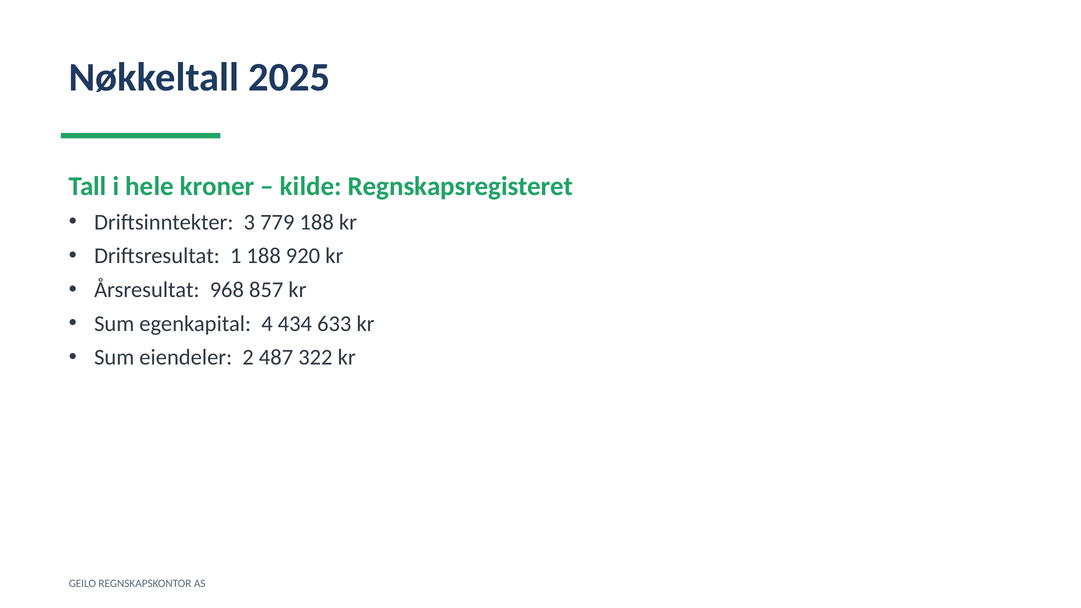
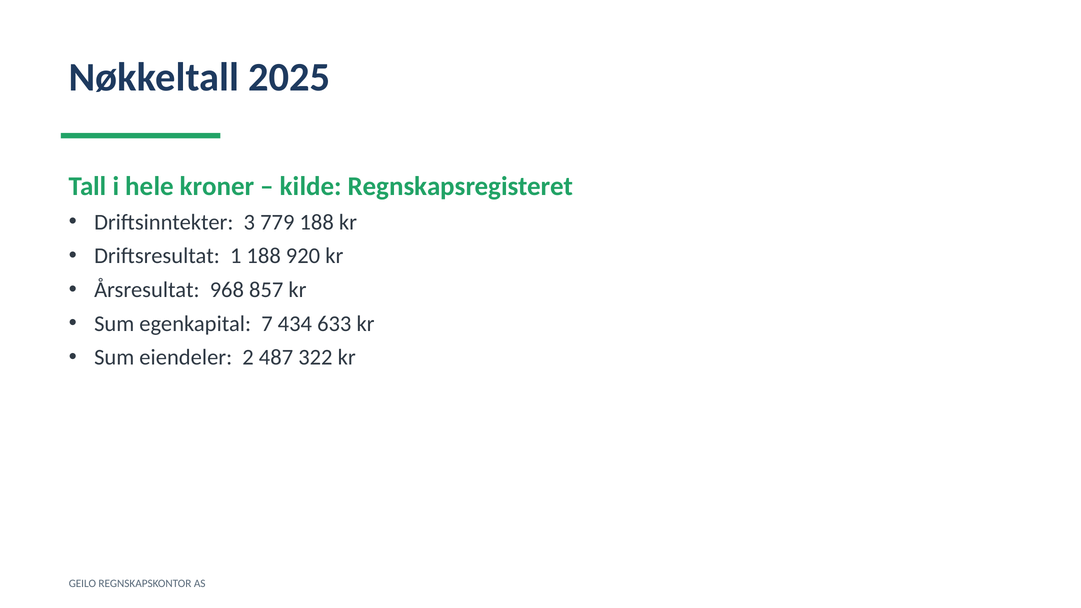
4: 4 -> 7 (267, 324)
